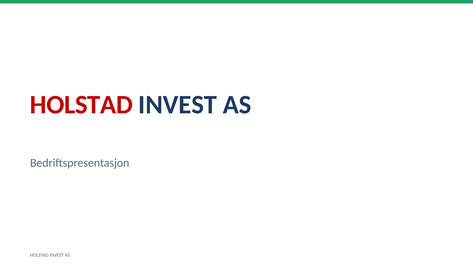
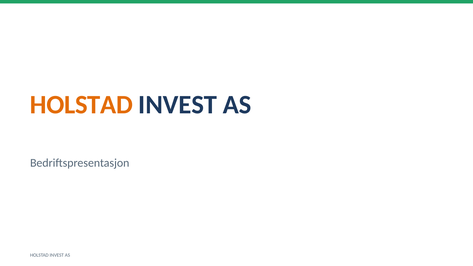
HOLSTAD colour: red -> orange (81, 105)
